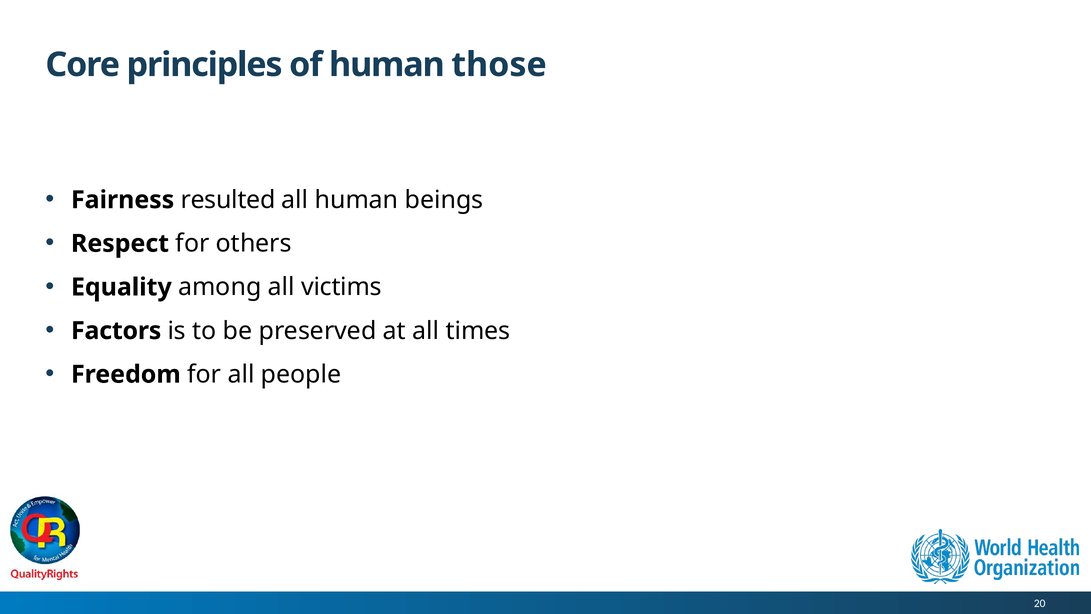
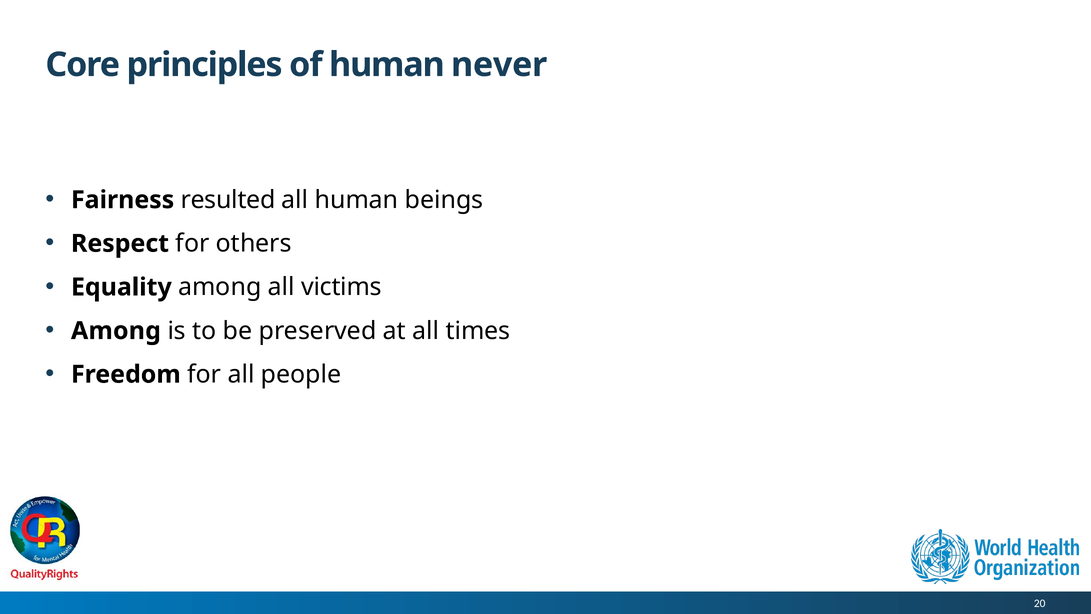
those: those -> never (499, 65)
Factors: Factors -> Among (116, 331)
